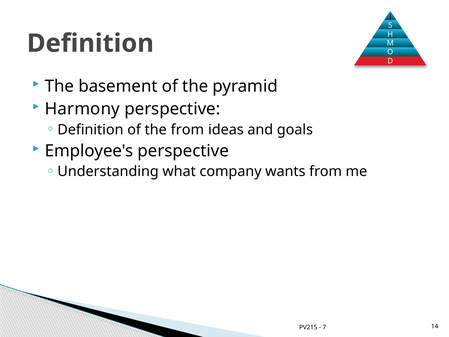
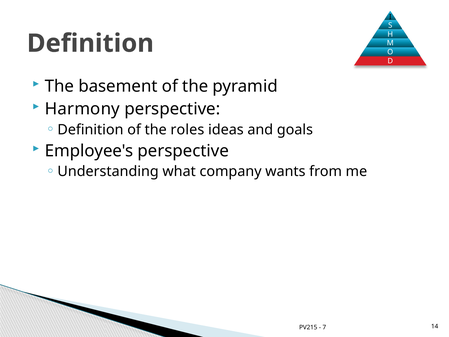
the from: from -> roles (187, 130)
